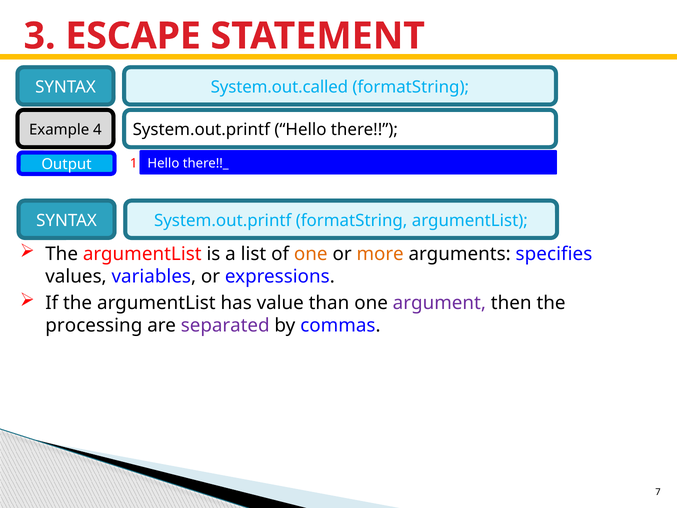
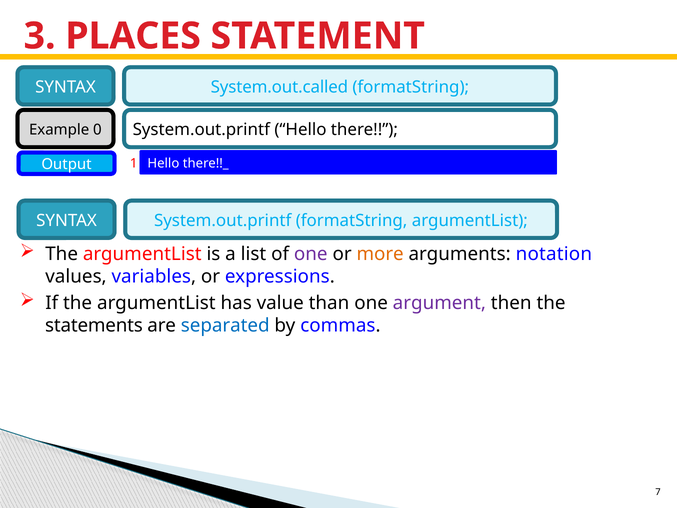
ESCAPE: ESCAPE -> PLACES (133, 36)
4: 4 -> 0 (97, 130)
one colour: orange -> purple (311, 254)
specifies: specifies -> notation (554, 254)
processing: processing -> statements (94, 325)
separated colour: purple -> blue (225, 325)
